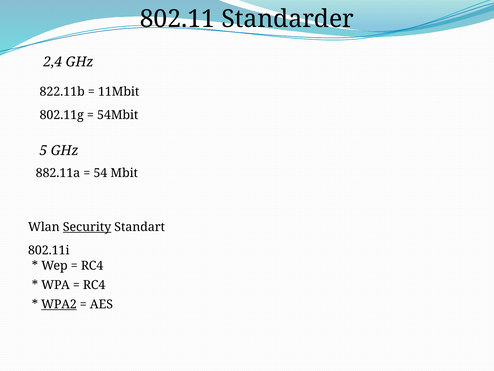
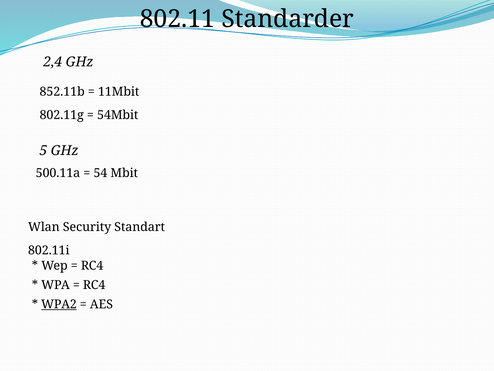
822.11b: 822.11b -> 852.11b (62, 92)
882.11a: 882.11a -> 500.11a (58, 173)
Security underline: present -> none (87, 227)
